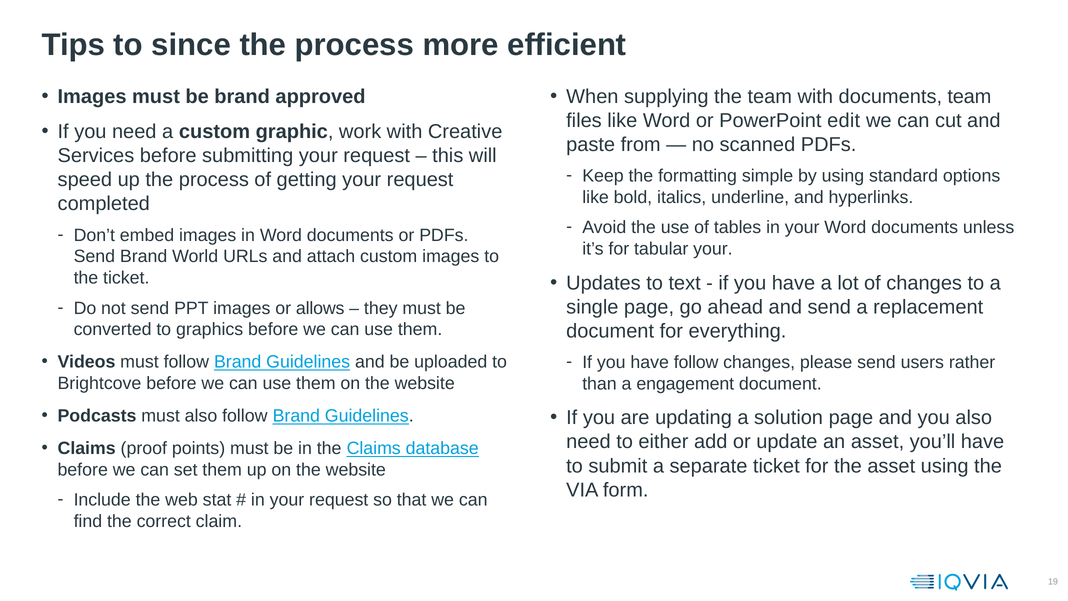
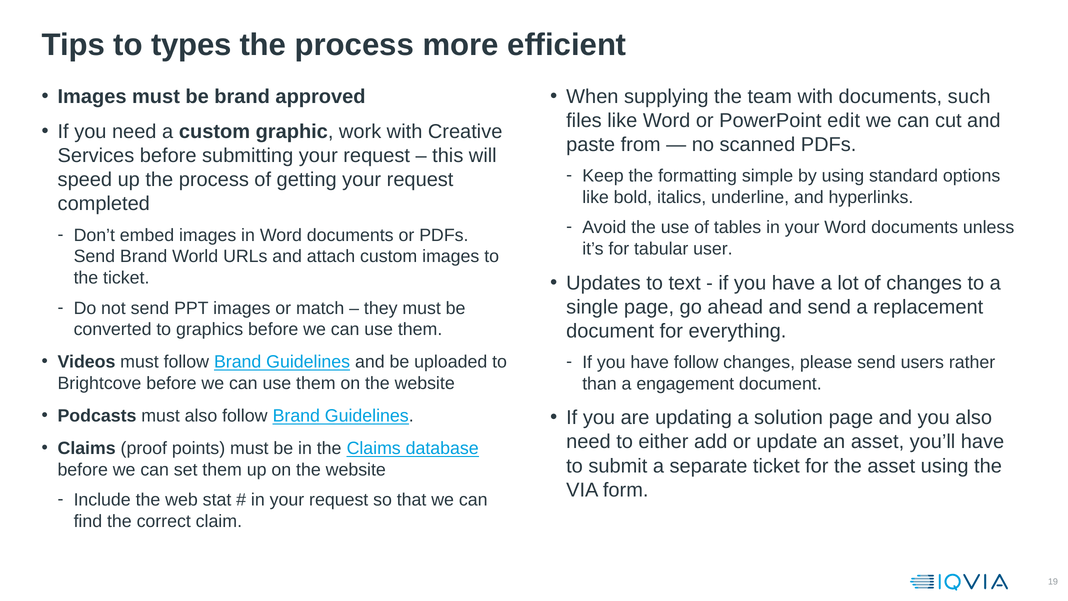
since: since -> types (191, 45)
documents team: team -> such (969, 96)
tabular your: your -> user (713, 249)
allows: allows -> match (320, 308)
